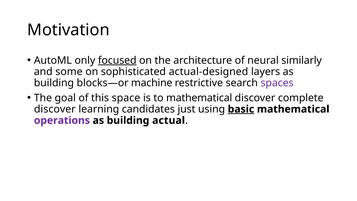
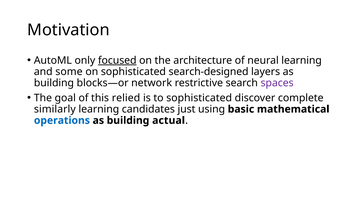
neural similarly: similarly -> learning (302, 60)
actual-designed: actual-designed -> search-designed (209, 72)
machine: machine -> network (152, 83)
space: space -> relied (126, 98)
to mathematical: mathematical -> sophisticated (199, 98)
discover: discover -> similarly (55, 109)
basic underline: present -> none (241, 109)
operations colour: purple -> blue (62, 120)
